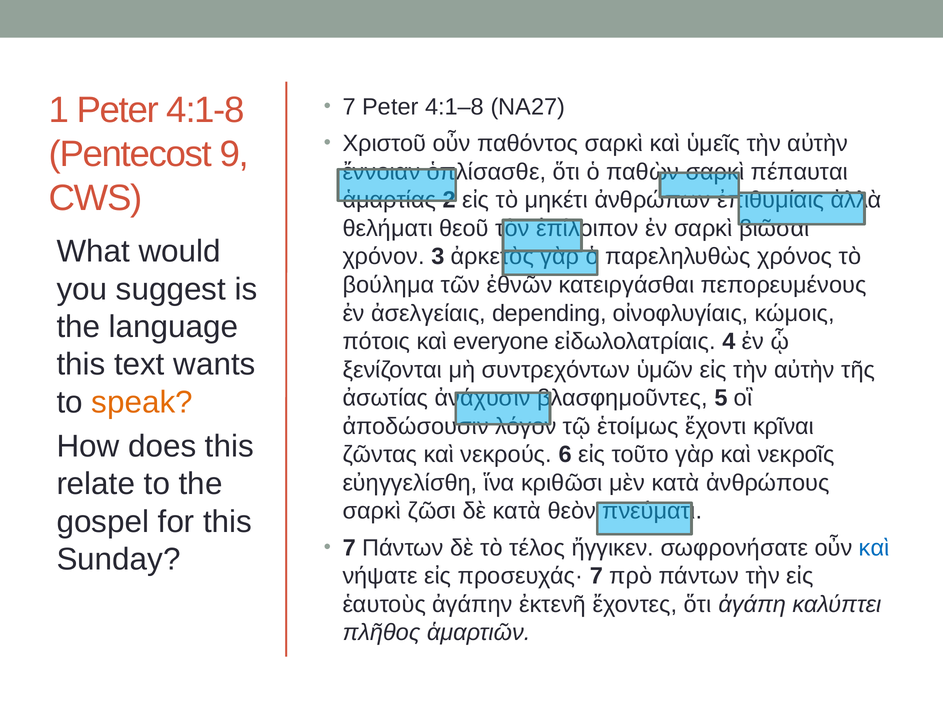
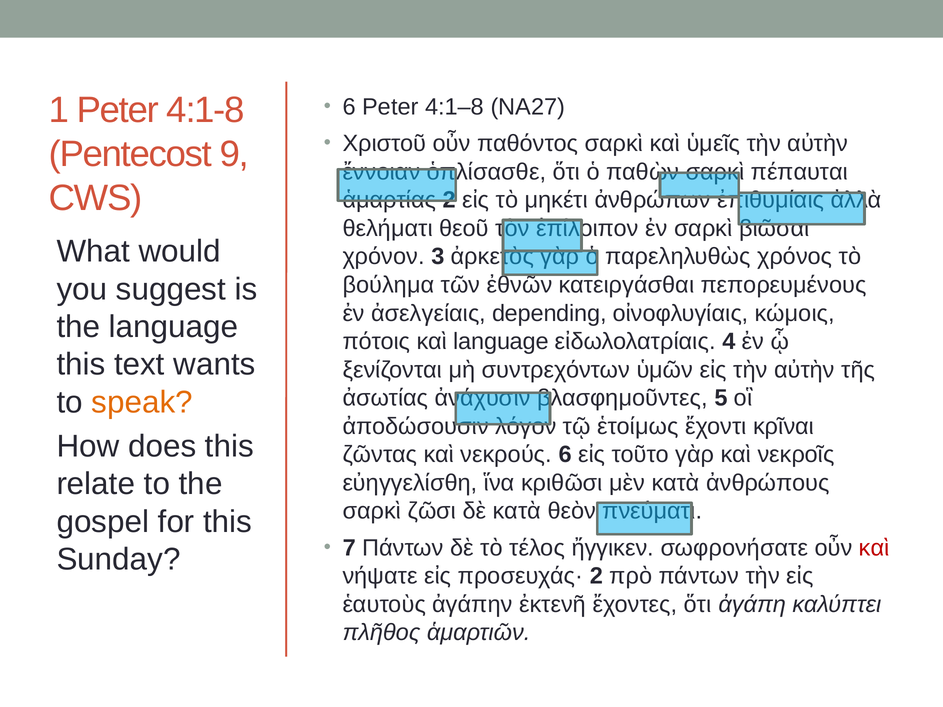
7: 7 -> 6 (349, 107)
καὶ everyone: everyone -> language (501, 342)
καὶ colour: blue -> red (874, 548)
προσευχάς· 7: 7 -> 2 (596, 576)
